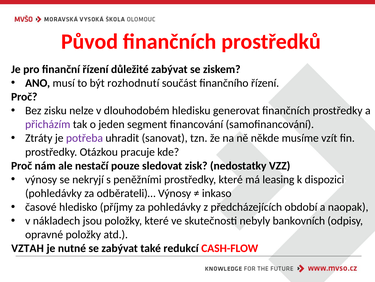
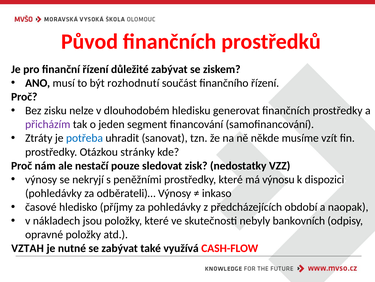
potřeba colour: purple -> blue (84, 138)
pracuje: pracuje -> stránky (138, 152)
leasing: leasing -> výnosu (278, 179)
redukcí: redukcí -> využívá (181, 248)
